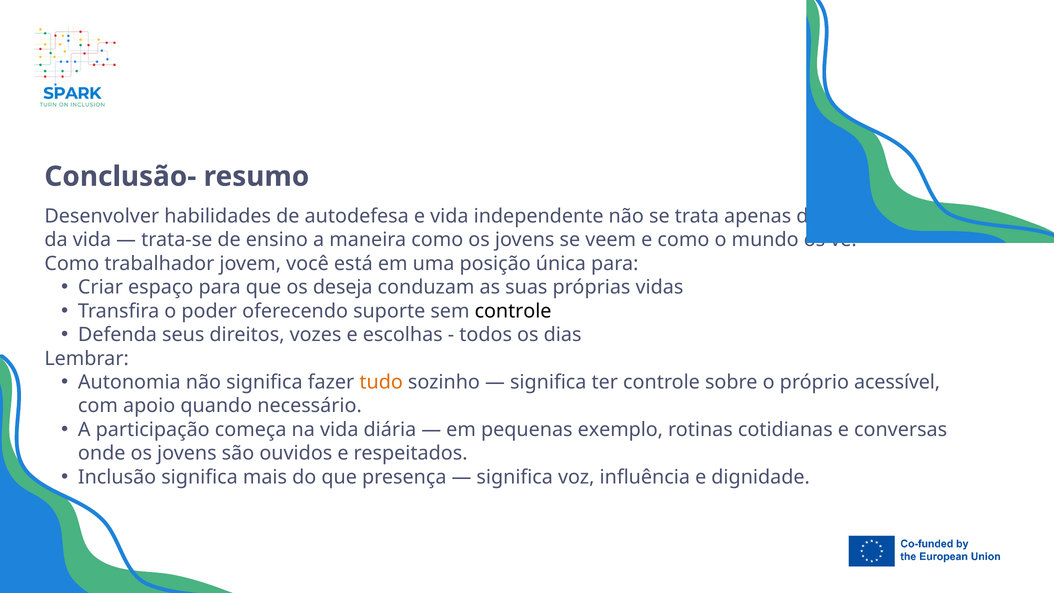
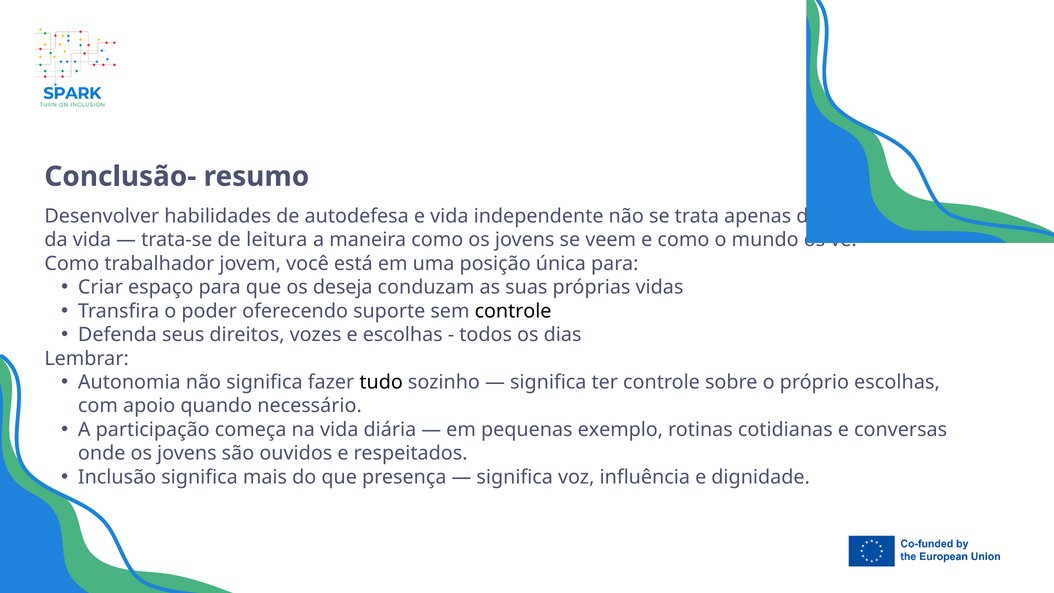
ensino: ensino -> leitura (277, 240)
tudo colour: orange -> black (381, 382)
próprio acessível: acessível -> escolhas (897, 382)
